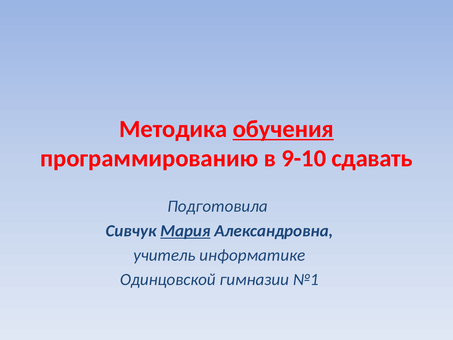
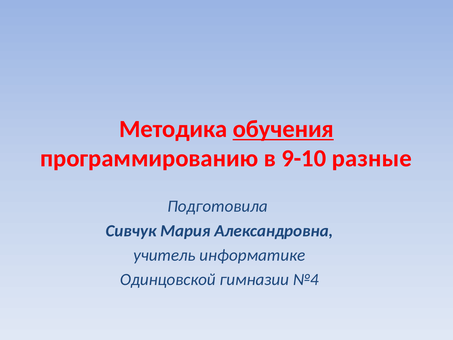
сдавать: сдавать -> разные (372, 158)
Мария underline: present -> none (185, 231)
№1: №1 -> №4 (306, 279)
